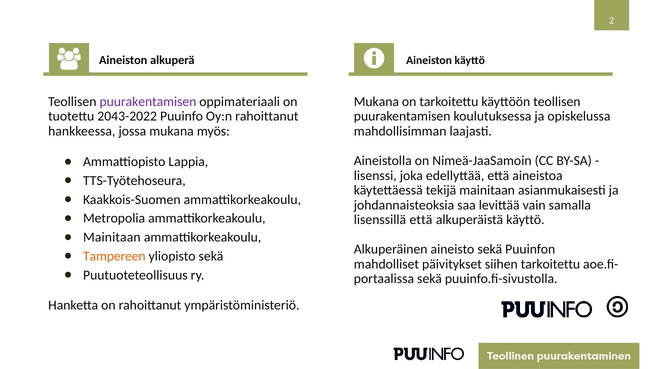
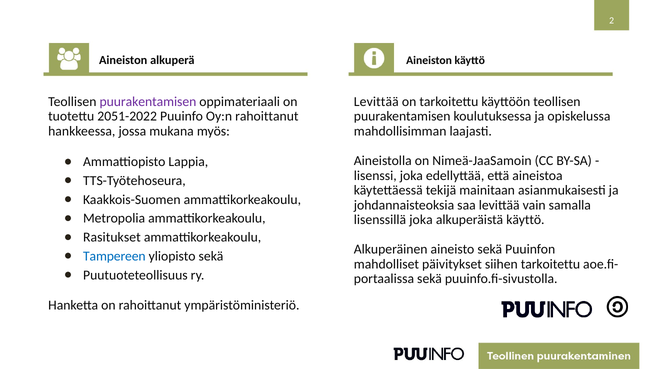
Mukana: Mukana -> Levittää (376, 102)
2043-2022: 2043-2022 -> 2051-2022 (127, 116)
lisenssillä että: että -> joka (421, 220)
Mainitaan: Mainitaan -> Rasitukset (112, 237)
Tampereen colour: orange -> blue (114, 256)
